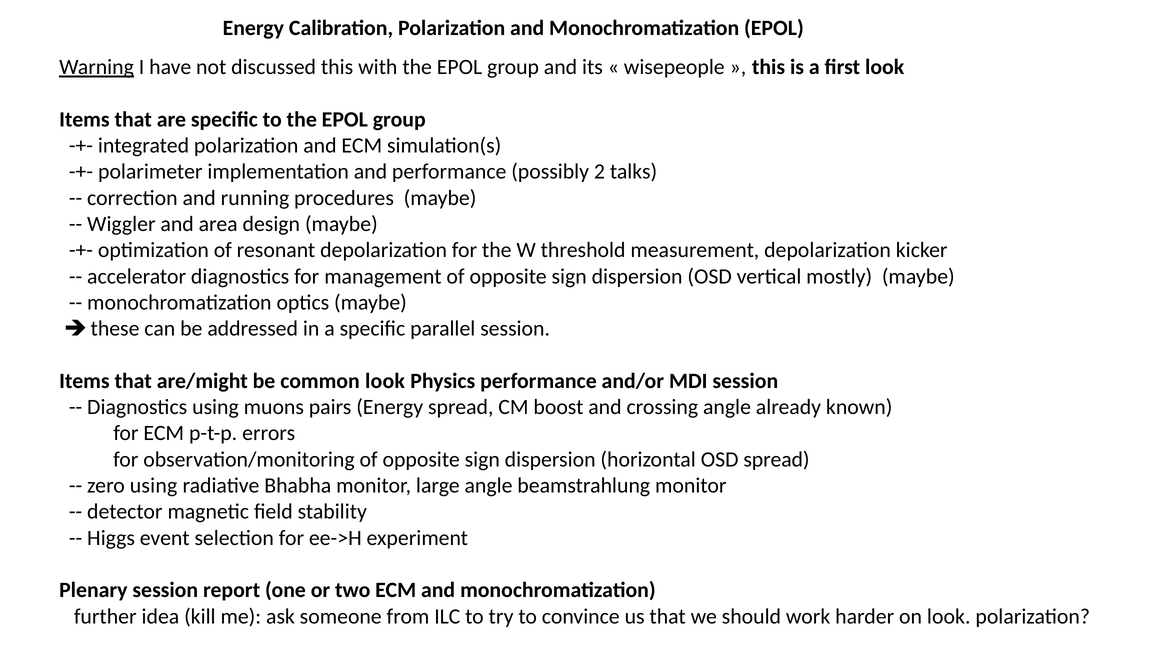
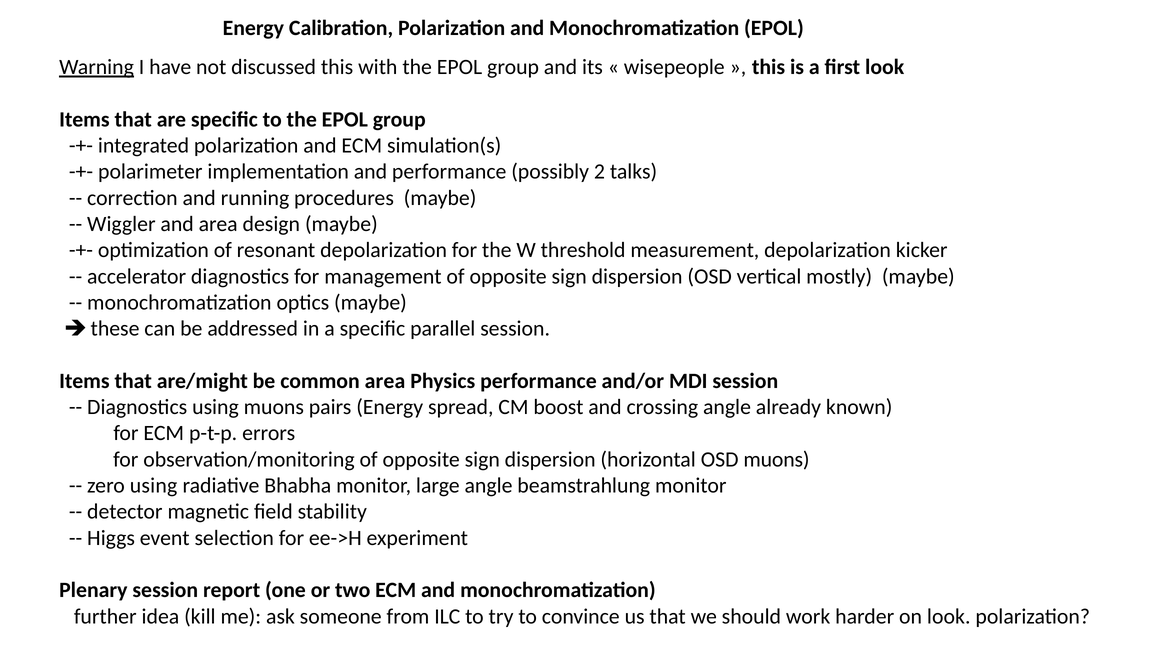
common look: look -> area (385, 381)
OSD spread: spread -> muons (777, 459)
